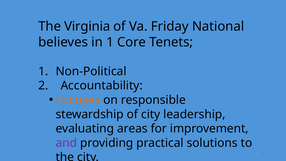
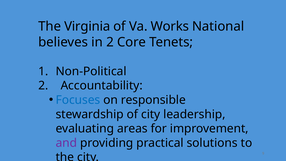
Friday: Friday -> Works (170, 26)
in 1: 1 -> 2 (110, 42)
Focuses colour: orange -> blue (78, 100)
